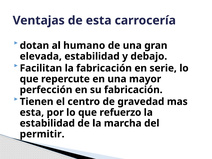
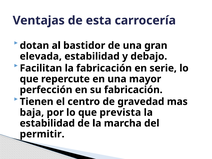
humano: humano -> bastidor (84, 46)
esta: esta -> baja (32, 112)
refuerzo: refuerzo -> prevista (120, 112)
